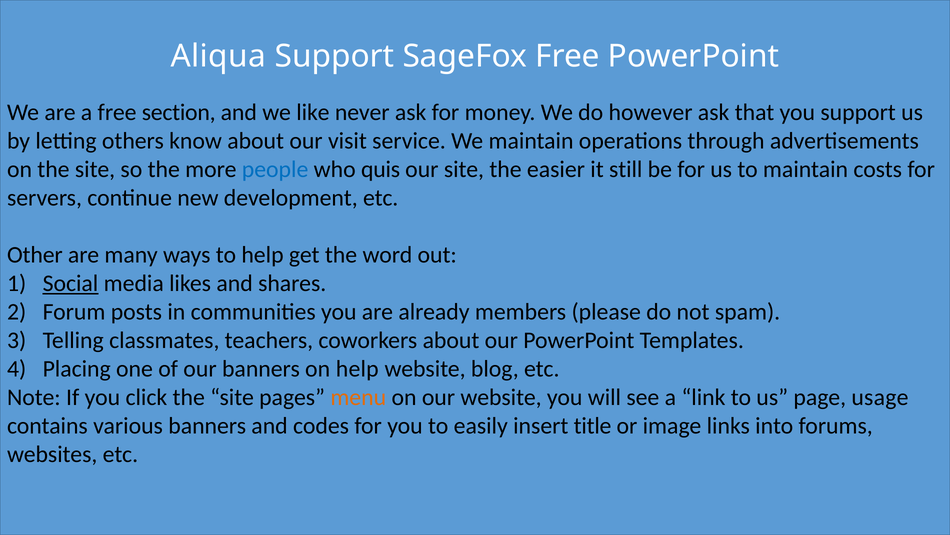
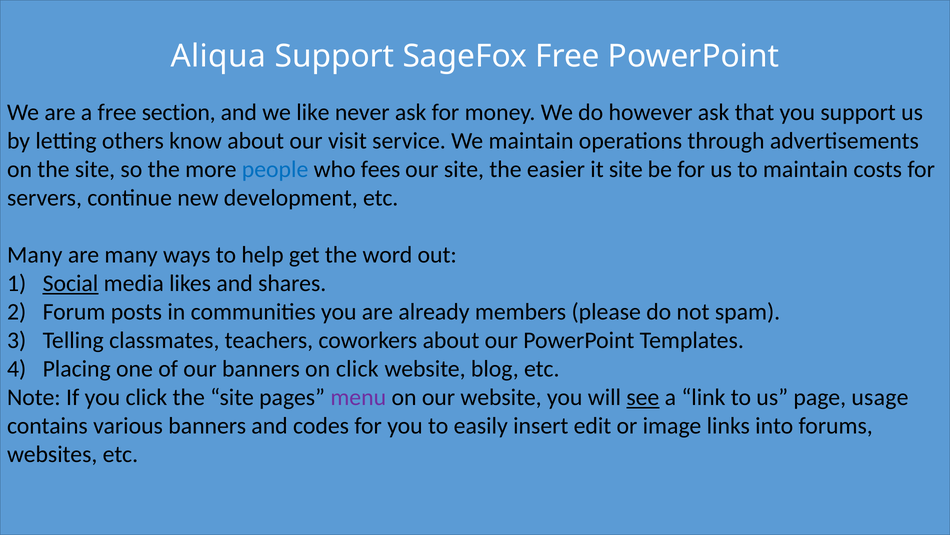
quis: quis -> fees (381, 169)
it still: still -> site (626, 169)
Other: Other -> Many (35, 255)
on help: help -> click (357, 369)
menu colour: orange -> purple (358, 397)
see underline: none -> present (643, 397)
title: title -> edit (592, 426)
